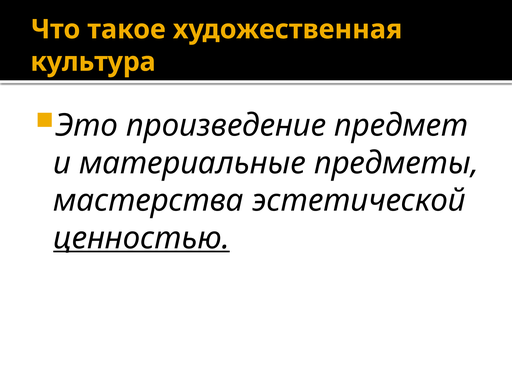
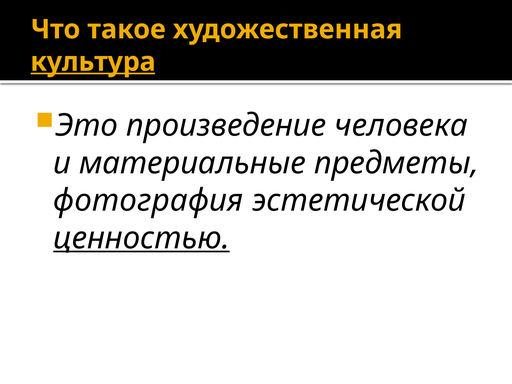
культура underline: none -> present (93, 62)
предмет: предмет -> человека (401, 125)
мастерства: мастерства -> фотография (148, 201)
